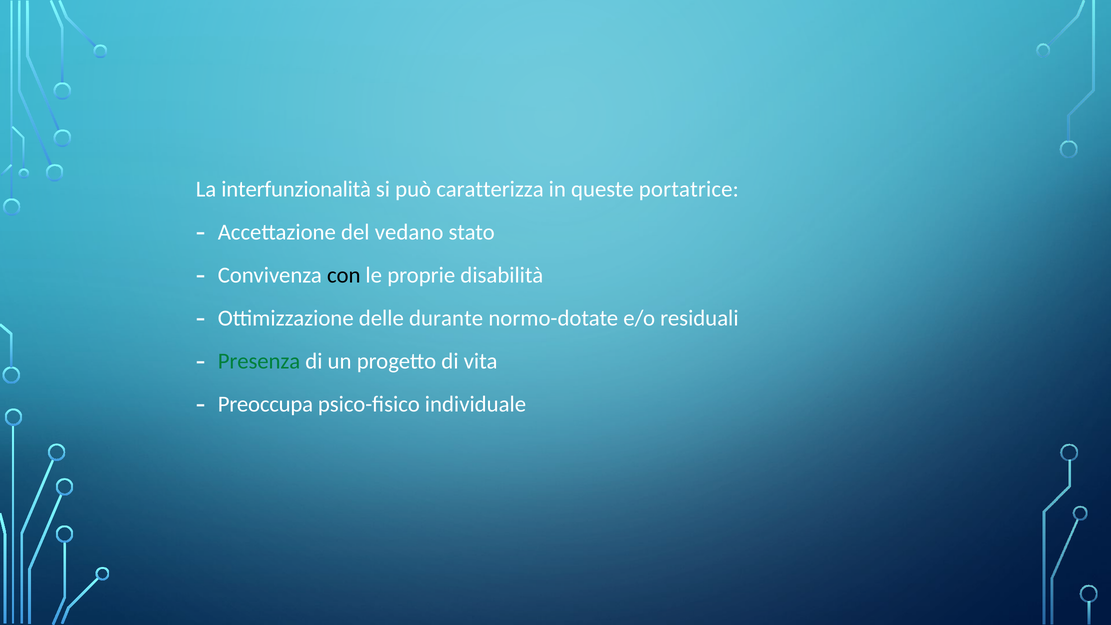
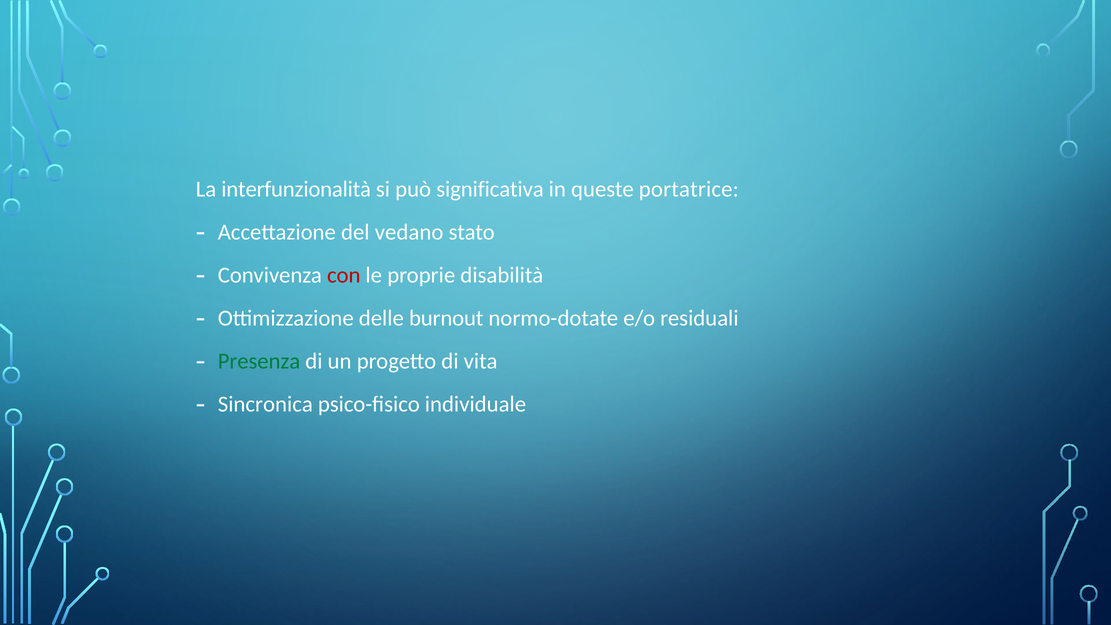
caratterizza: caratterizza -> significativa (490, 189)
con colour: black -> red (344, 275)
durante: durante -> burnout (446, 318)
Preoccupa: Preoccupa -> Sincronica (265, 404)
